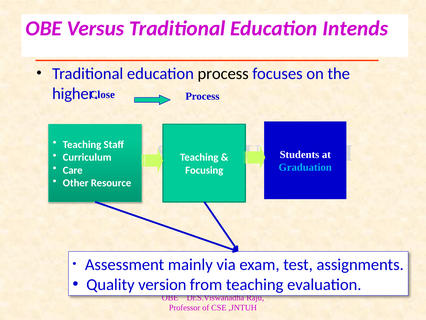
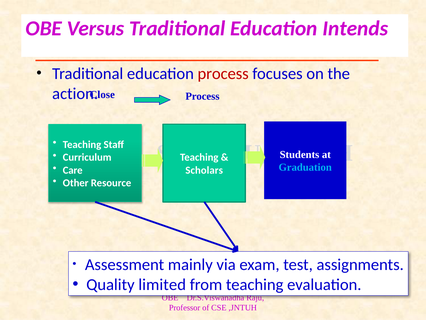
process colour: black -> red (223, 74)
higher: higher -> action (75, 93)
Focusing: Focusing -> Scholars (204, 170)
version: version -> limited (162, 284)
